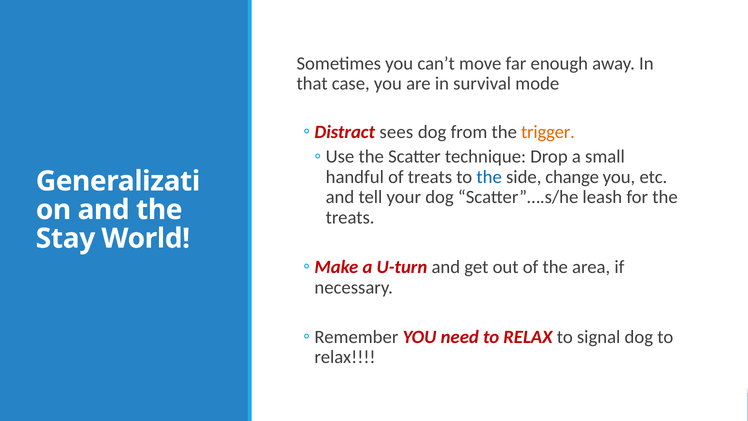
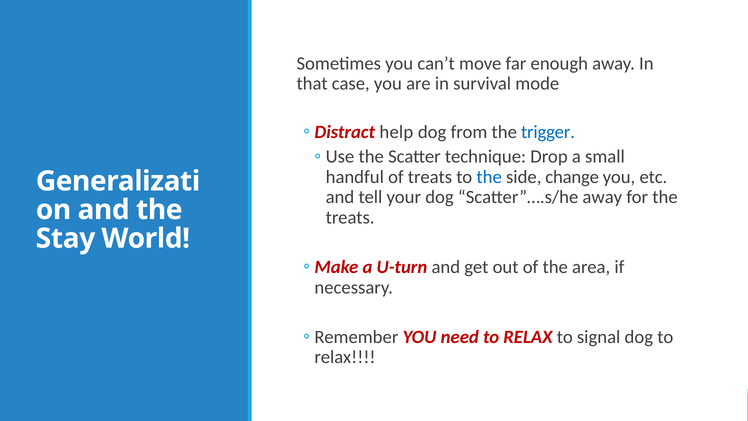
sees: sees -> help (396, 132)
trigger colour: orange -> blue (548, 132)
Scatter”….s/he leash: leash -> away (602, 197)
